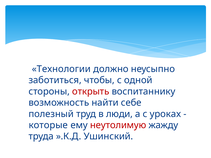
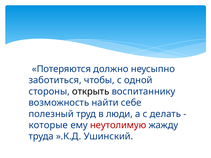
Технологии: Технологии -> Потеряются (61, 69)
открыть colour: red -> black (91, 92)
уроках: уроках -> делать (165, 114)
